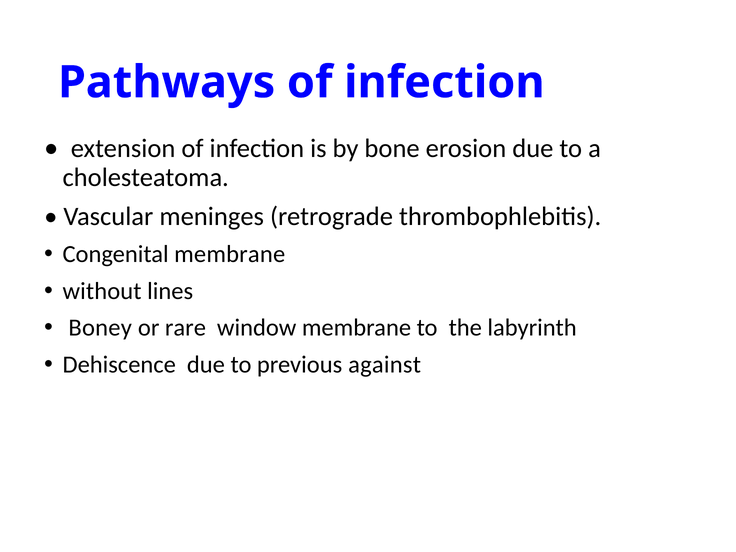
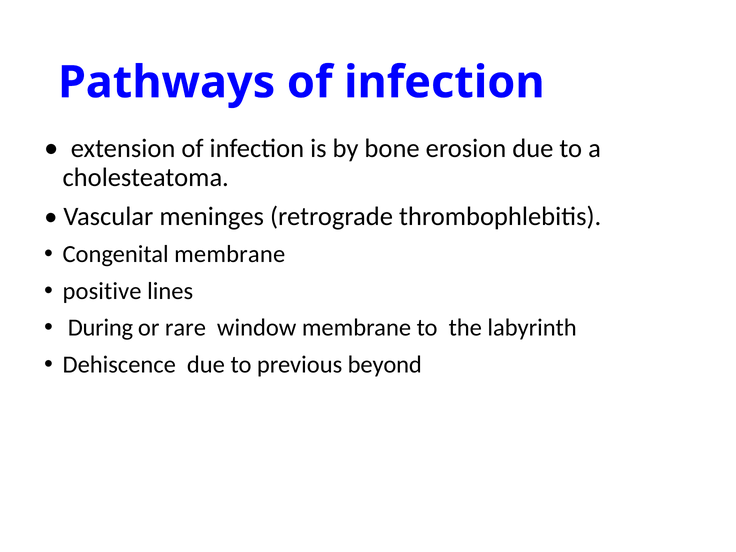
without: without -> positive (102, 291)
Boney: Boney -> During (100, 328)
against: against -> beyond (385, 364)
